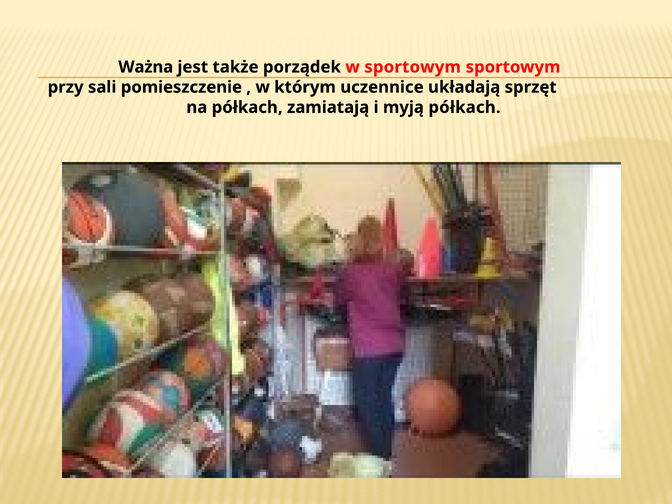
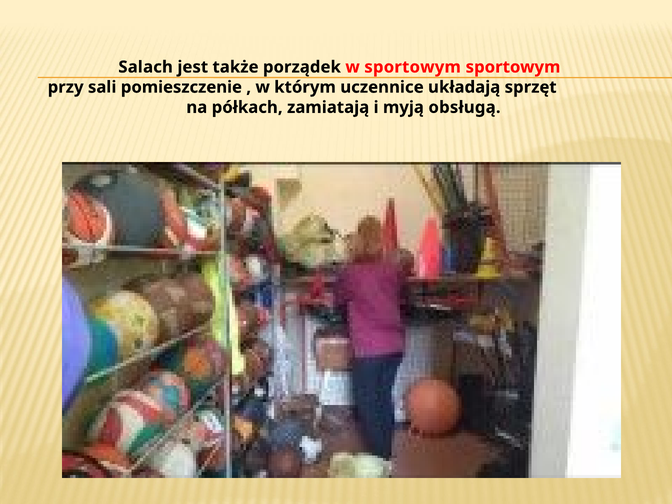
Ważna: Ważna -> Salach (146, 67)
myją półkach: półkach -> obsługą (464, 107)
